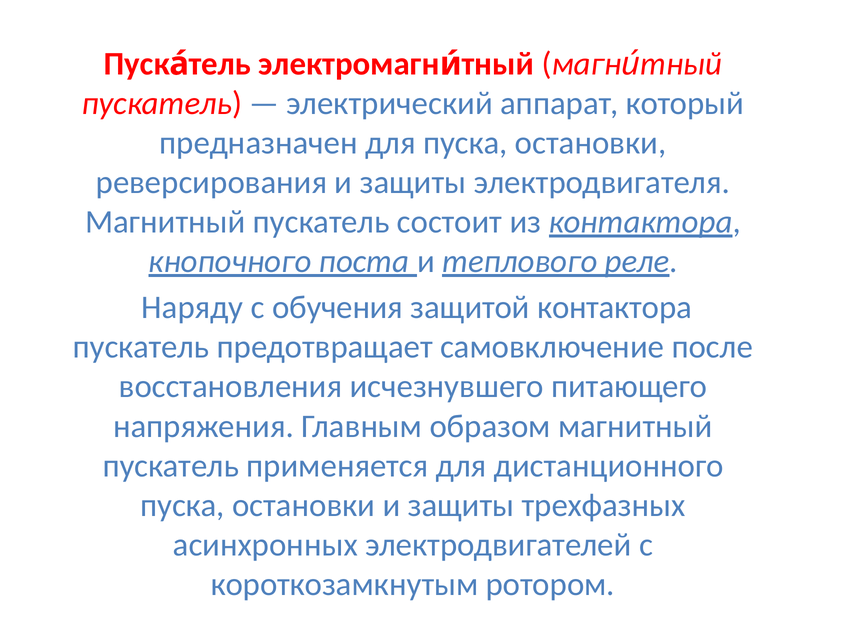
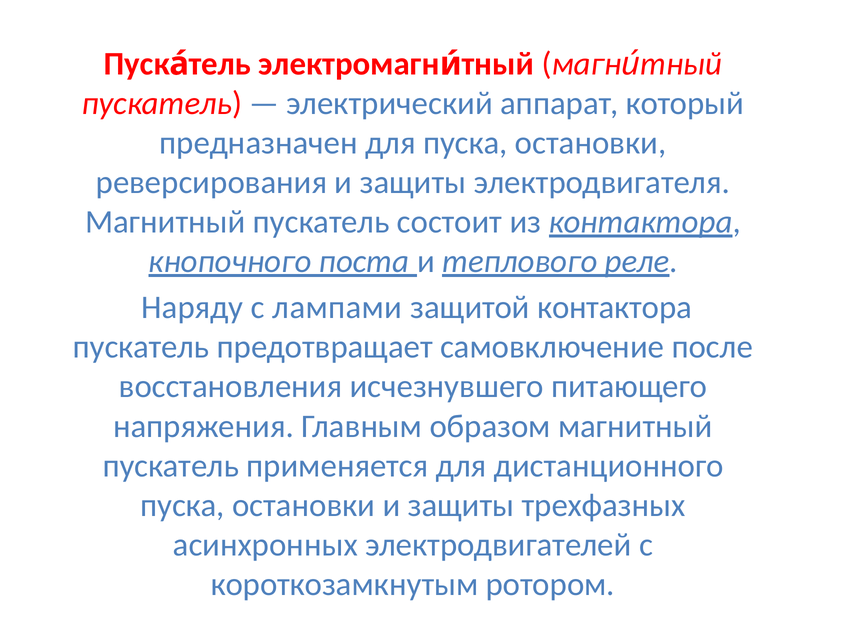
обучения: обучения -> лампами (337, 307)
